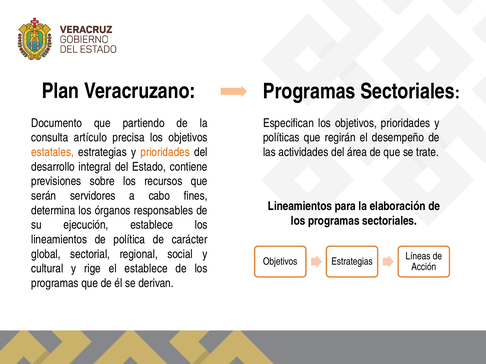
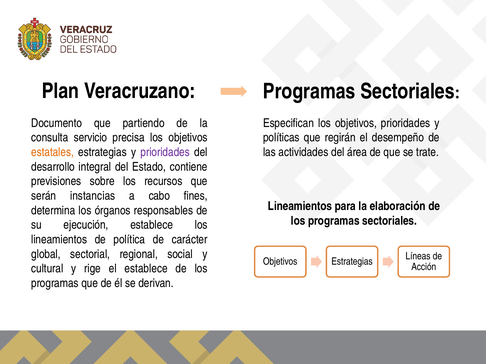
artículo: artículo -> servicio (91, 138)
prioridades colour: orange -> purple (165, 152)
servidores: servidores -> instancias (93, 196)
